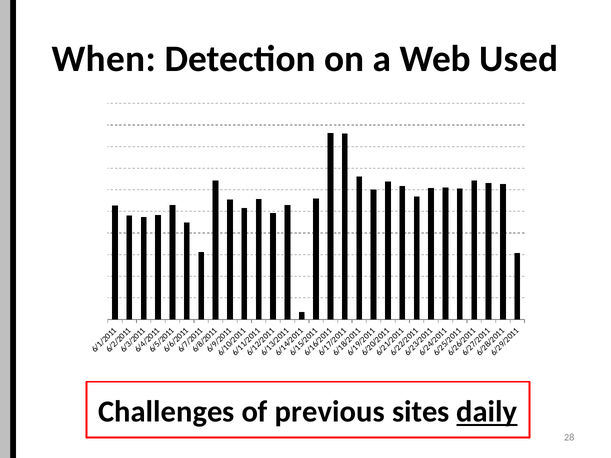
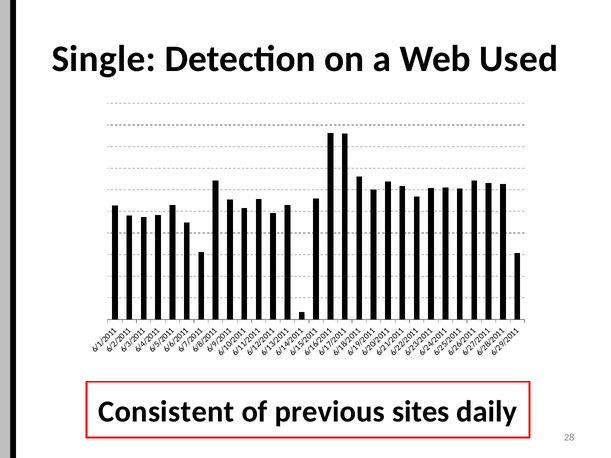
When: When -> Single (104, 59)
Challenges: Challenges -> Consistent (166, 412)
daily underline: present -> none (487, 412)
